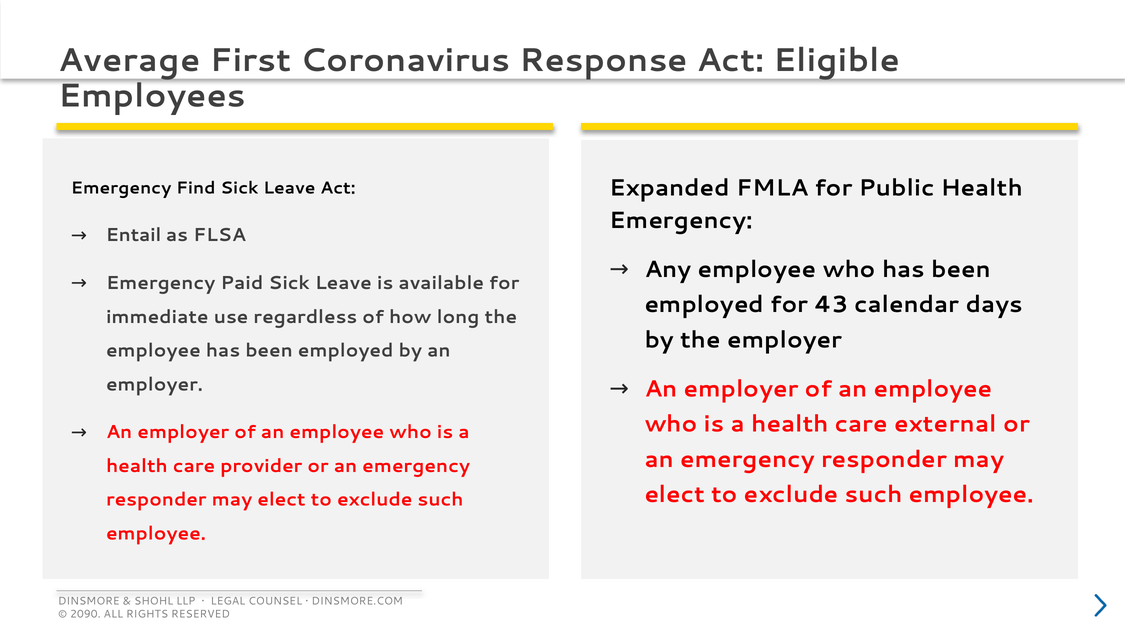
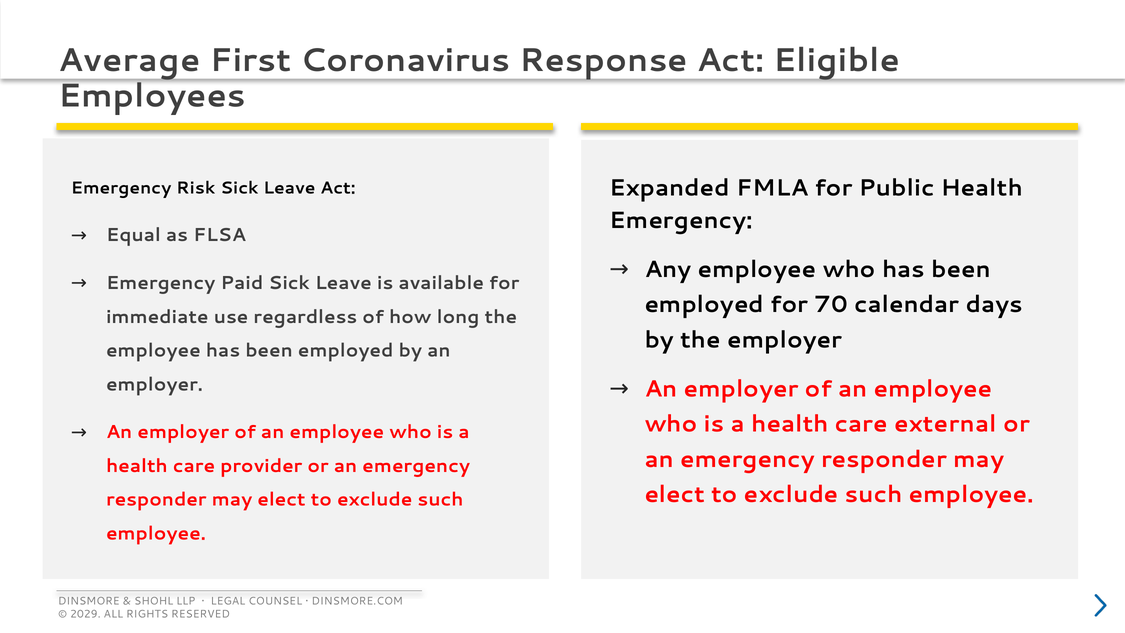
Find: Find -> Risk (196, 188)
Entail: Entail -> Equal (133, 235)
43: 43 -> 70 (831, 305)
2090: 2090 -> 2029 (85, 614)
